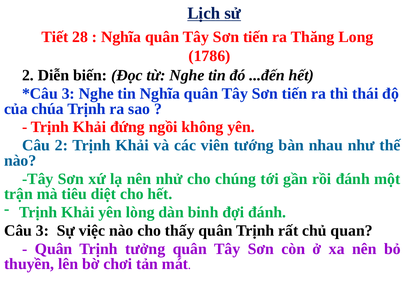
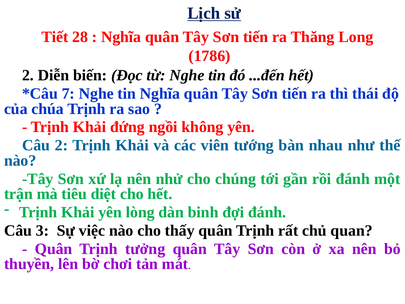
3: 3 -> 7 (68, 94)
